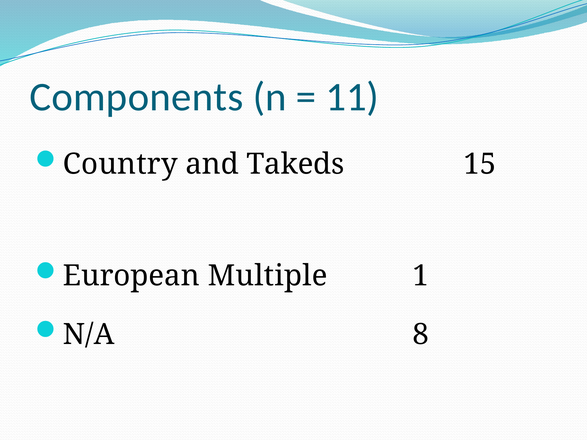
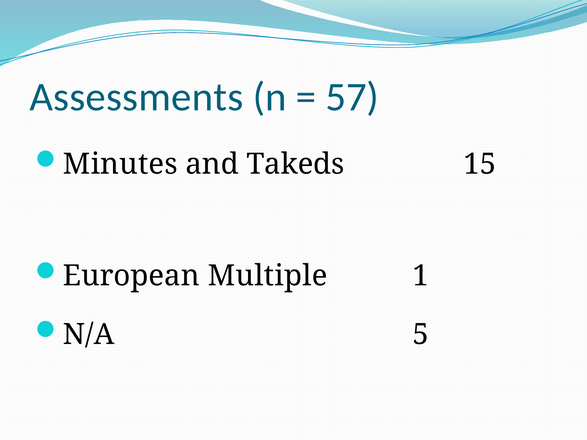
Components: Components -> Assessments (136, 97)
11: 11 -> 57 (352, 97)
Country: Country -> Minutes (120, 164)
8: 8 -> 5 (421, 335)
